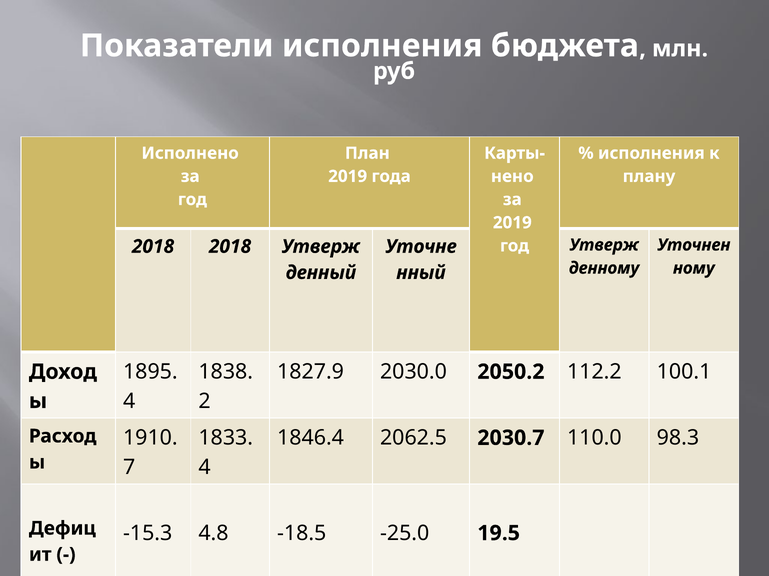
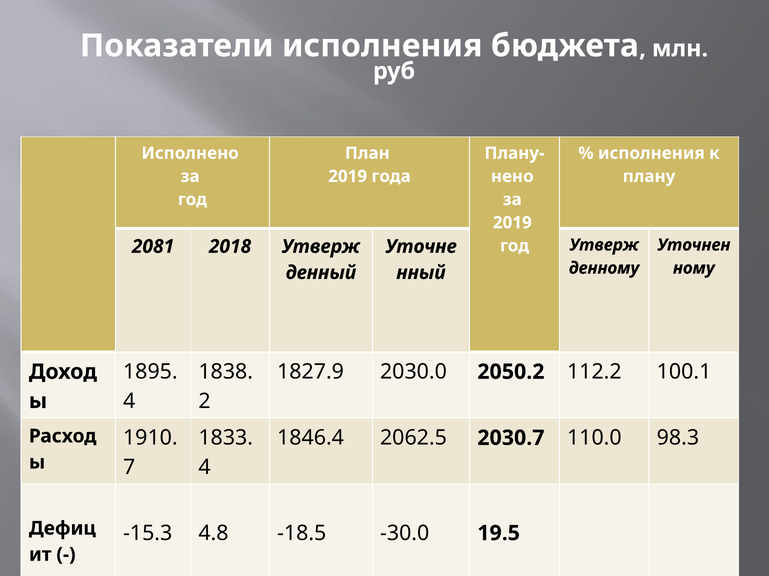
Карты-: Карты- -> Плану- (514, 153)
2018: 2018 -> 2081 (153, 247)
-25.0: -25.0 -> -30.0 (405, 534)
